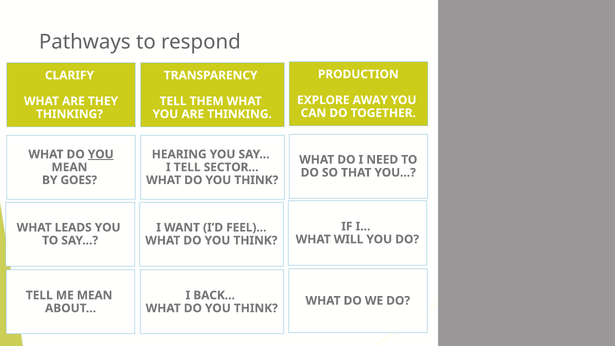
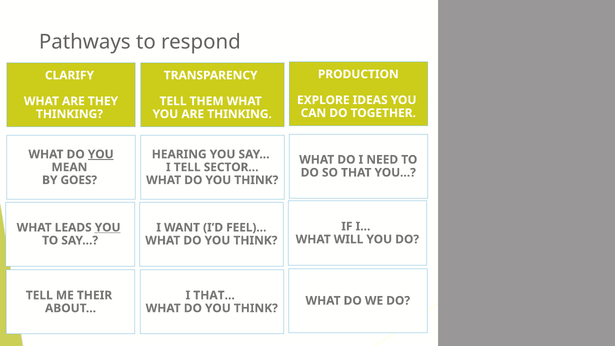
AWAY: AWAY -> IDEAS (370, 100)
YOU underline: none -> present (108, 227)
ME MEAN: MEAN -> THEIR (95, 295)
BACK…: BACK… -> THAT… (214, 295)
